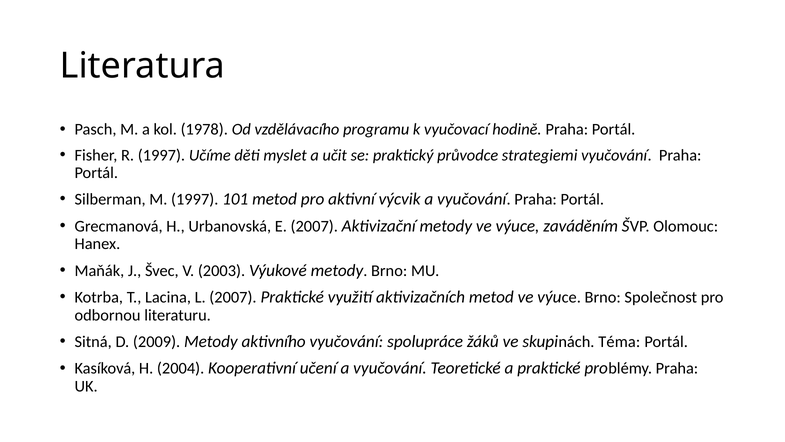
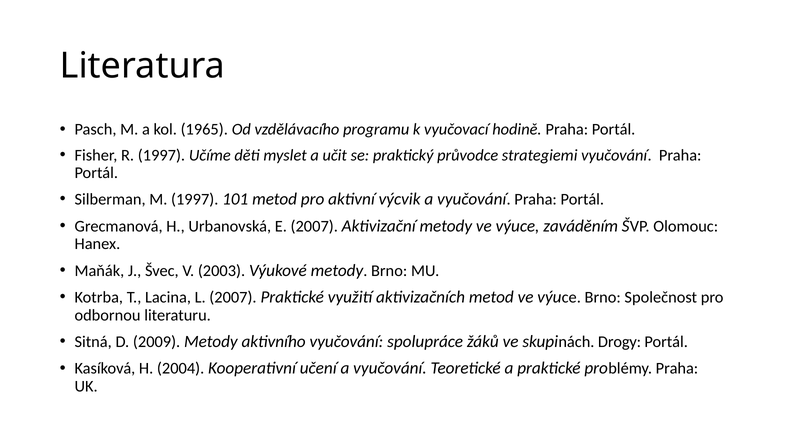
1978: 1978 -> 1965 (204, 129)
Téma: Téma -> Drogy (620, 341)
